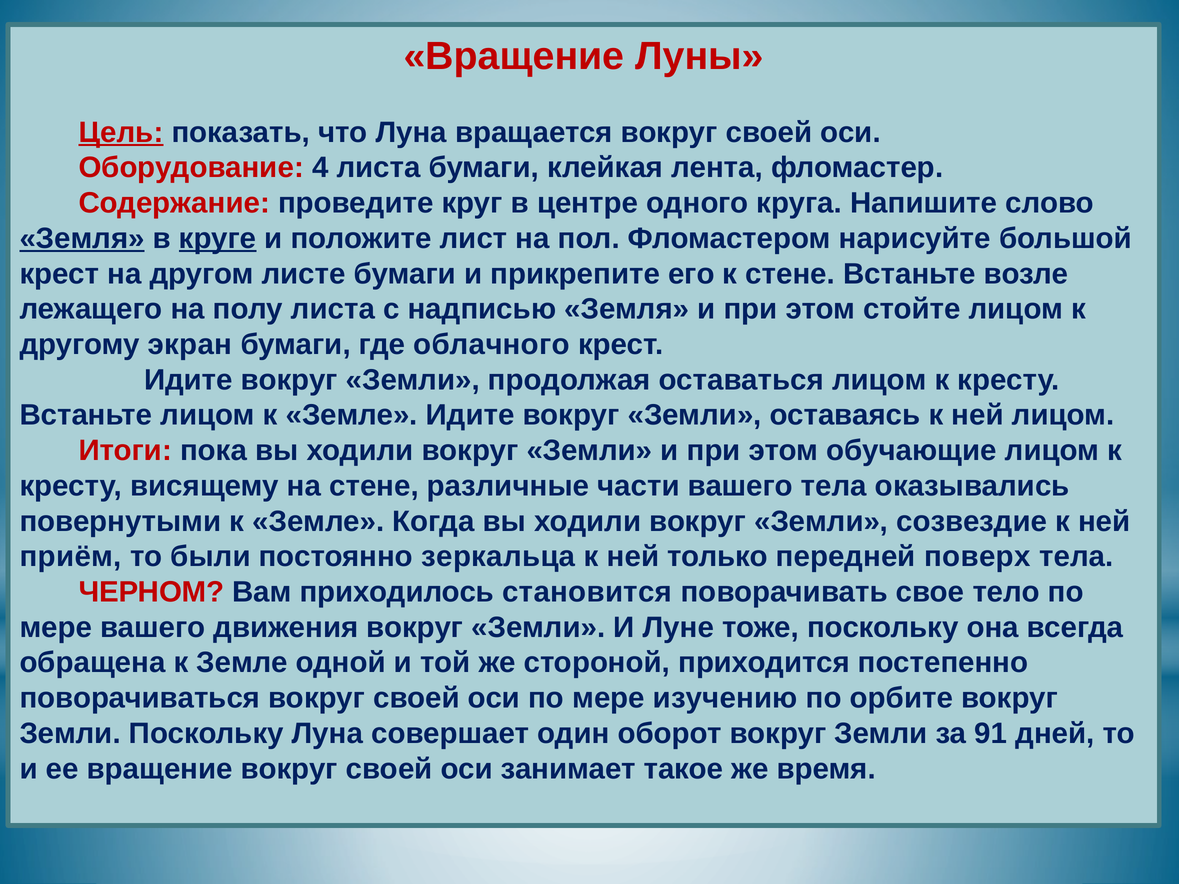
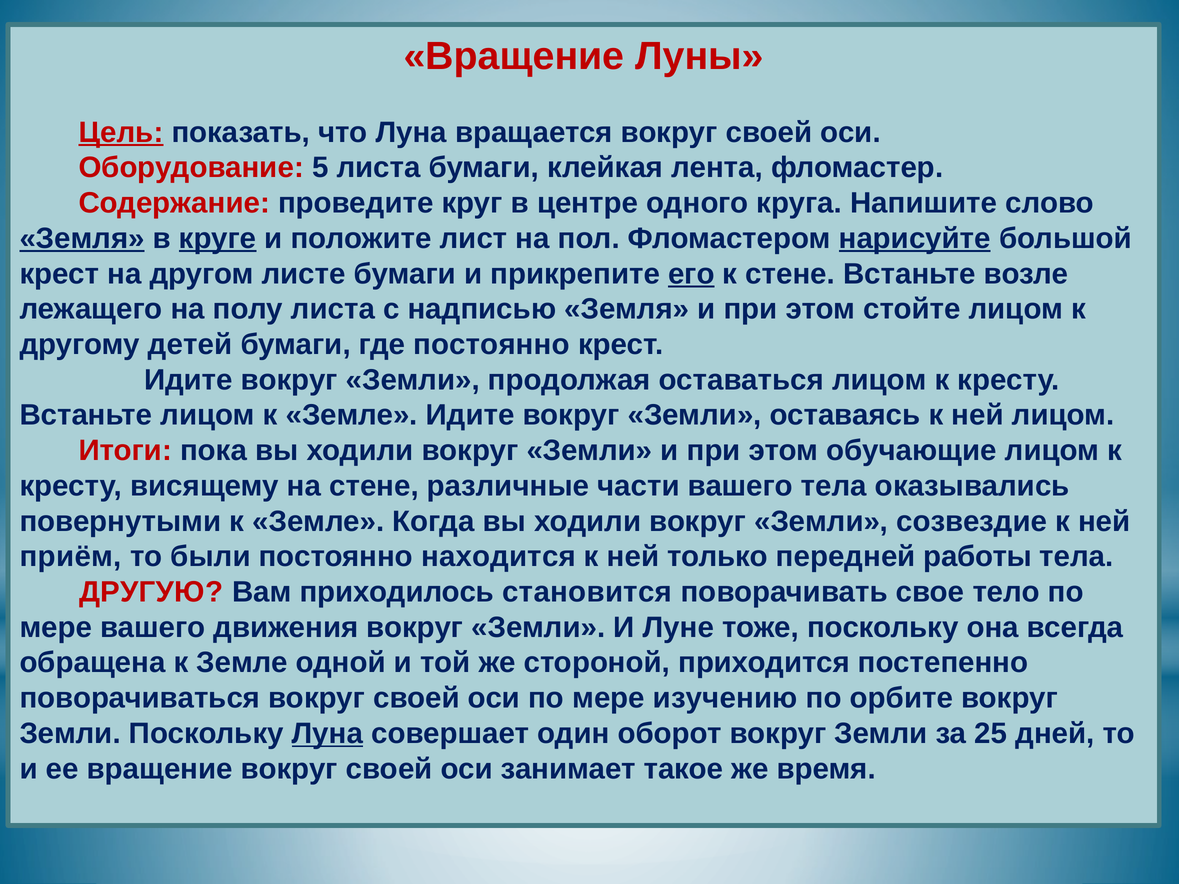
4: 4 -> 5 (320, 168)
нарисуйте underline: none -> present (915, 239)
его underline: none -> present (691, 274)
экран: экран -> детей (190, 345)
где облачного: облачного -> постоянно (492, 345)
зеркальца: зеркальца -> находится (498, 557)
поверх: поверх -> работы (978, 557)
ЧЕРНОМ: ЧЕРНОМ -> ДРУГУЮ (151, 592)
Луна underline: none -> present (327, 734)
91: 91 -> 25 (991, 734)
